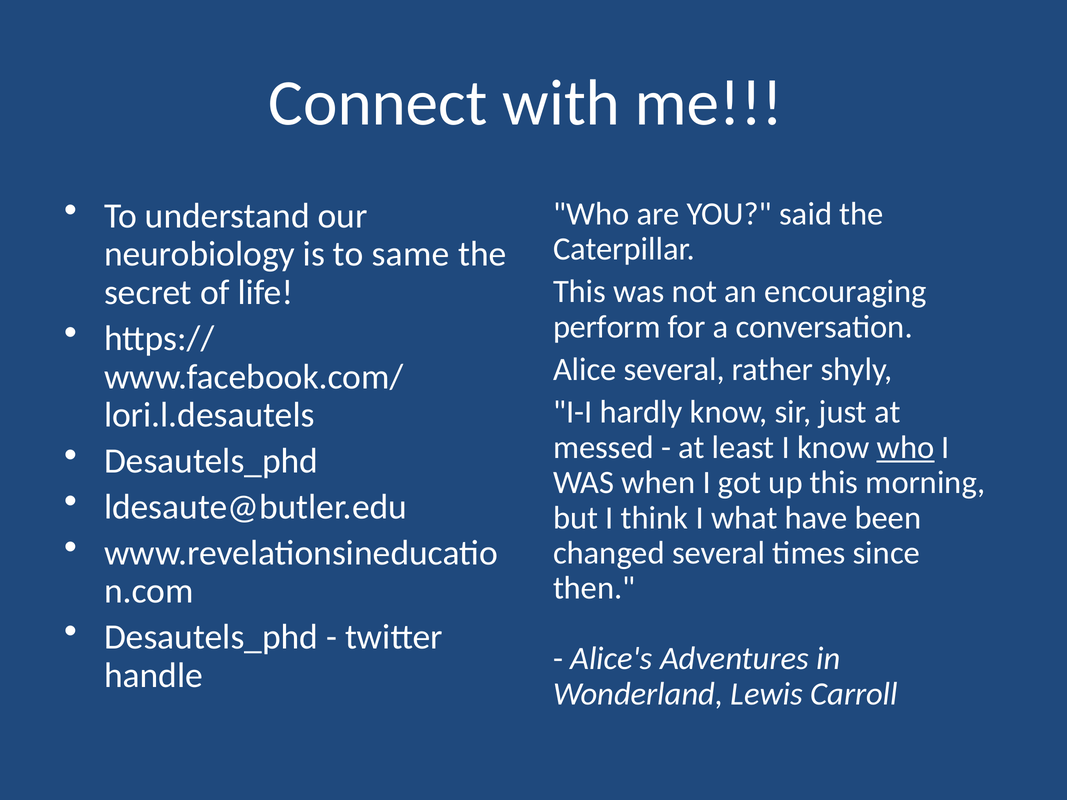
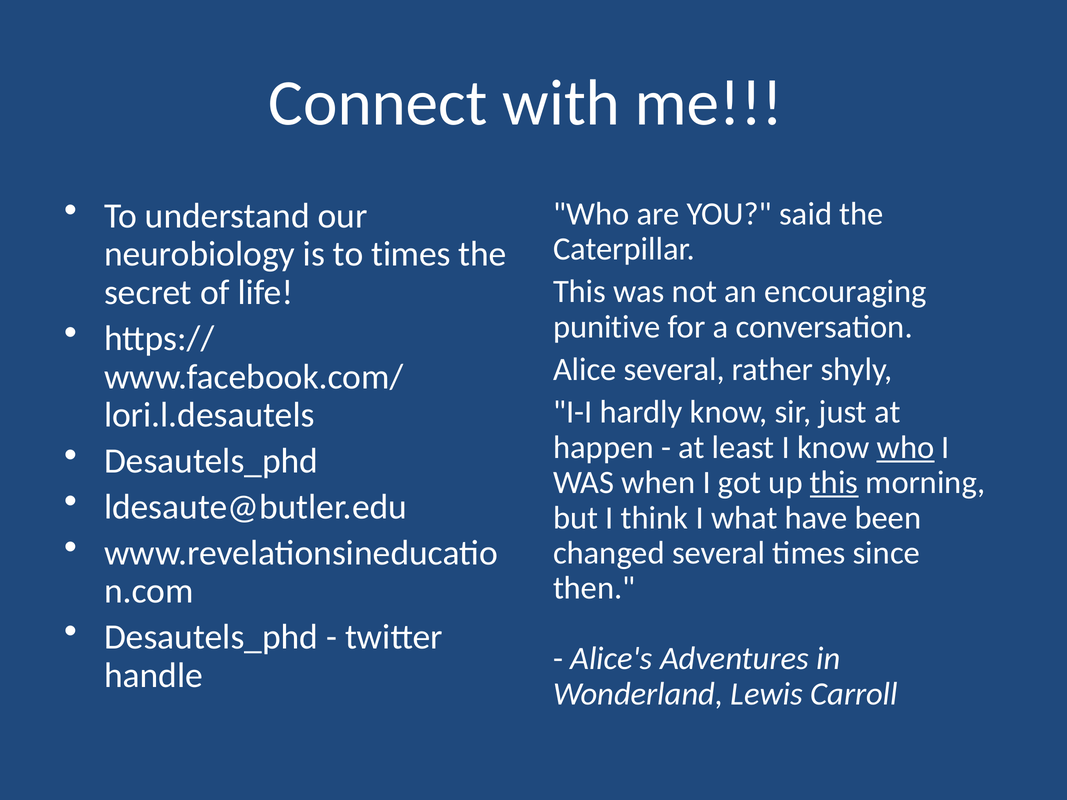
to same: same -> times (411, 254)
perform: perform -> punitive (607, 327)
messed: messed -> happen (603, 448)
this underline: none -> present (834, 483)
